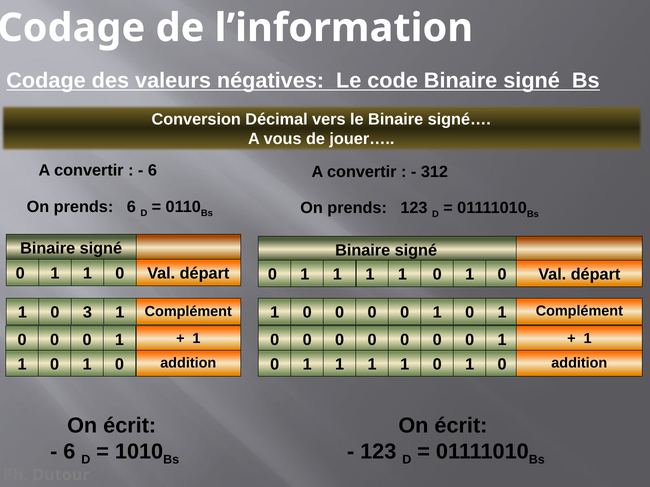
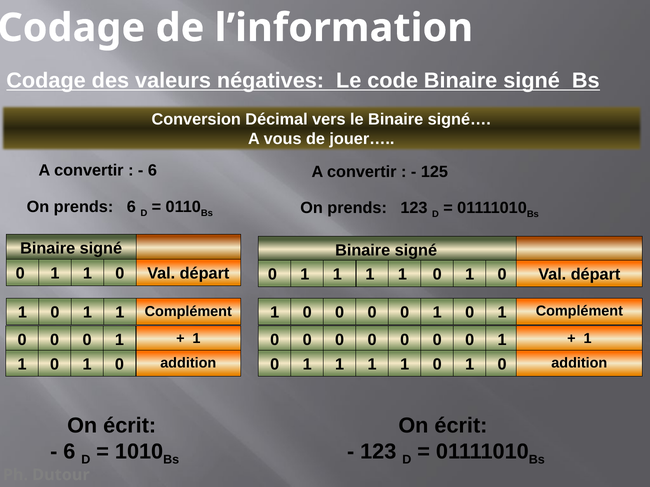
312: 312 -> 125 (434, 172)
3: 3 -> 1 (87, 313)
